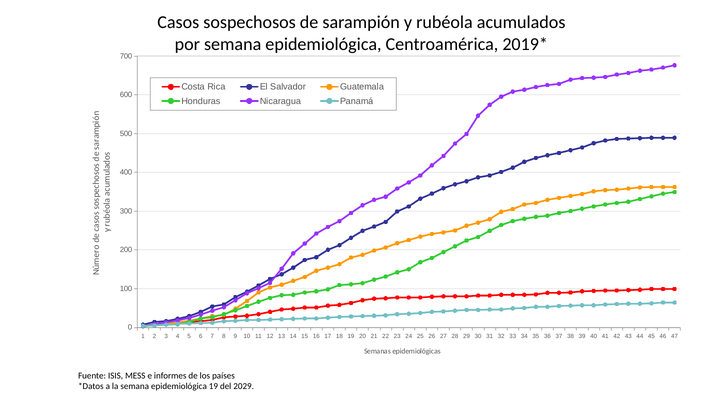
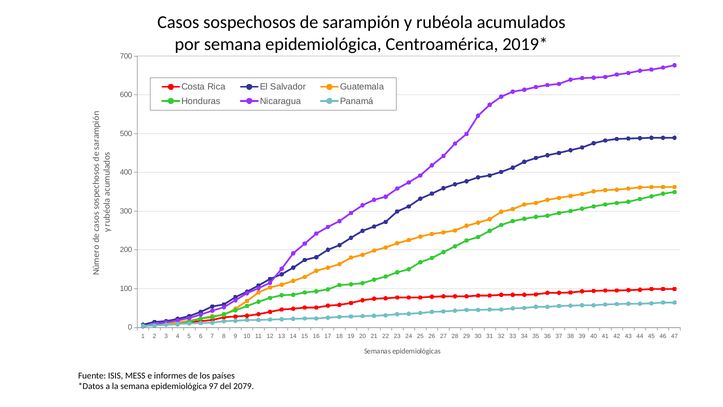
epidemiológica 19: 19 -> 97 (213, 386)
2029: 2029 -> 2079 (244, 386)
